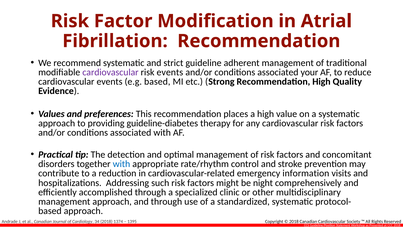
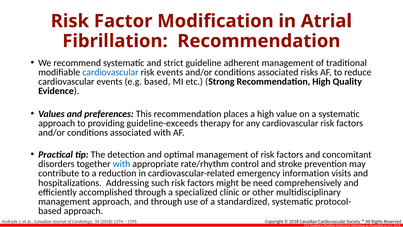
cardiovascular colour: purple -> blue (110, 72)
your: your -> risks (309, 72)
guideline-diabetes: guideline-diabetes -> guideline-exceeds (162, 123)
night: night -> need (263, 183)
